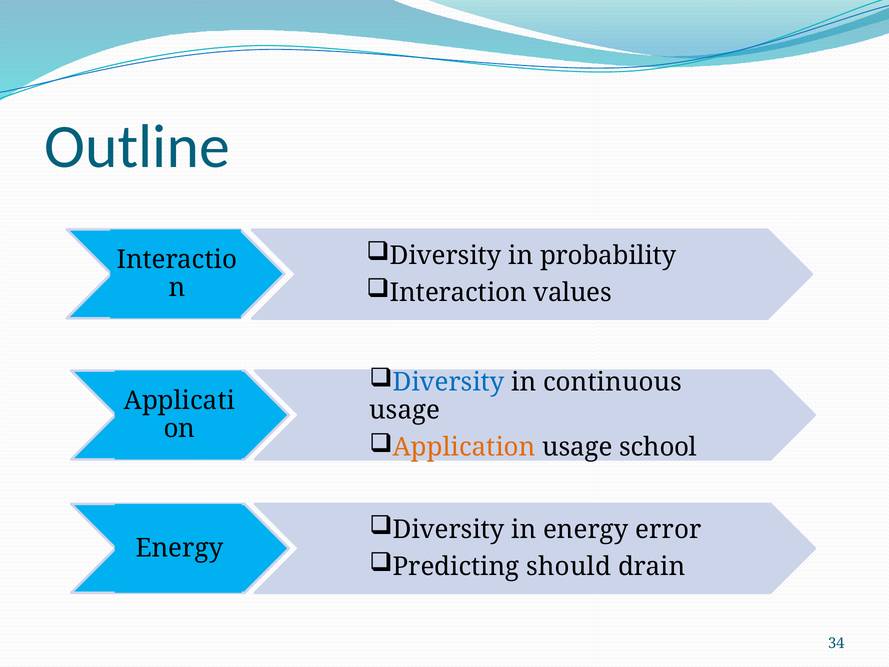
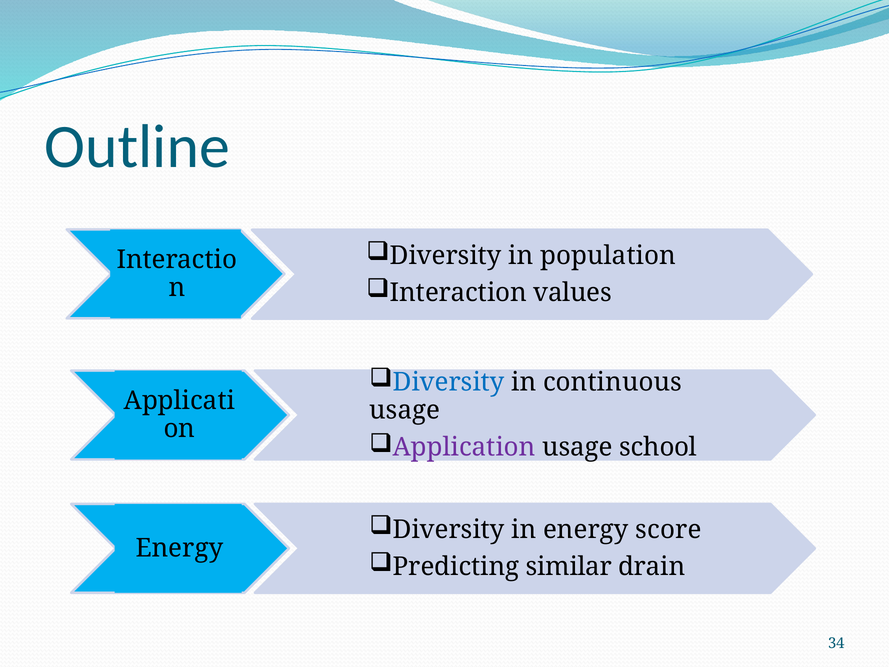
probability: probability -> population (608, 255)
Application colour: orange -> purple (464, 447)
error: error -> score (668, 529)
should: should -> similar (569, 567)
